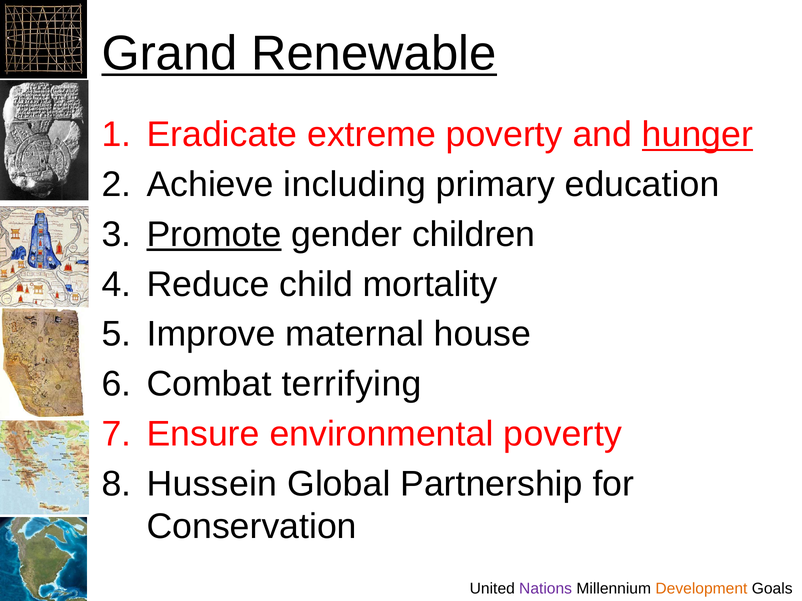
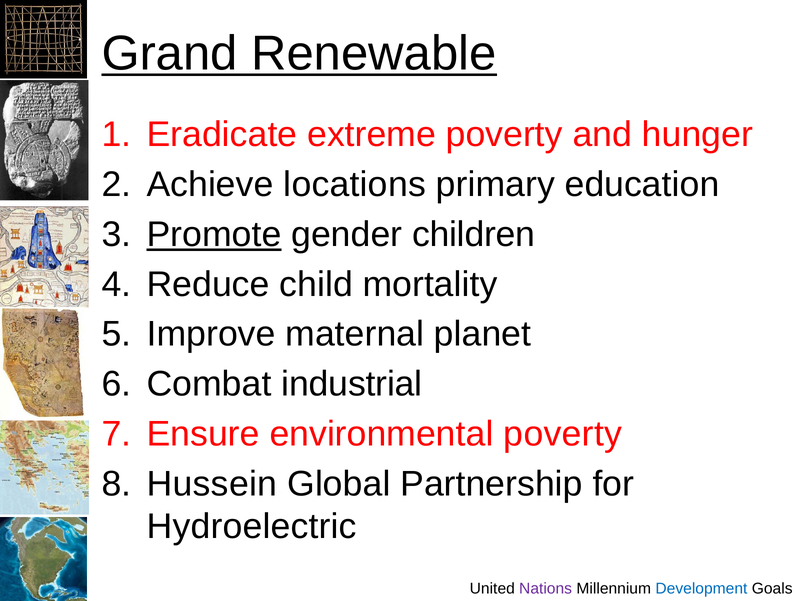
hunger underline: present -> none (697, 135)
including: including -> locations (355, 185)
house: house -> planet (483, 335)
terrifying: terrifying -> industrial (352, 384)
Conservation: Conservation -> Hydroelectric (252, 527)
Development colour: orange -> blue (701, 589)
